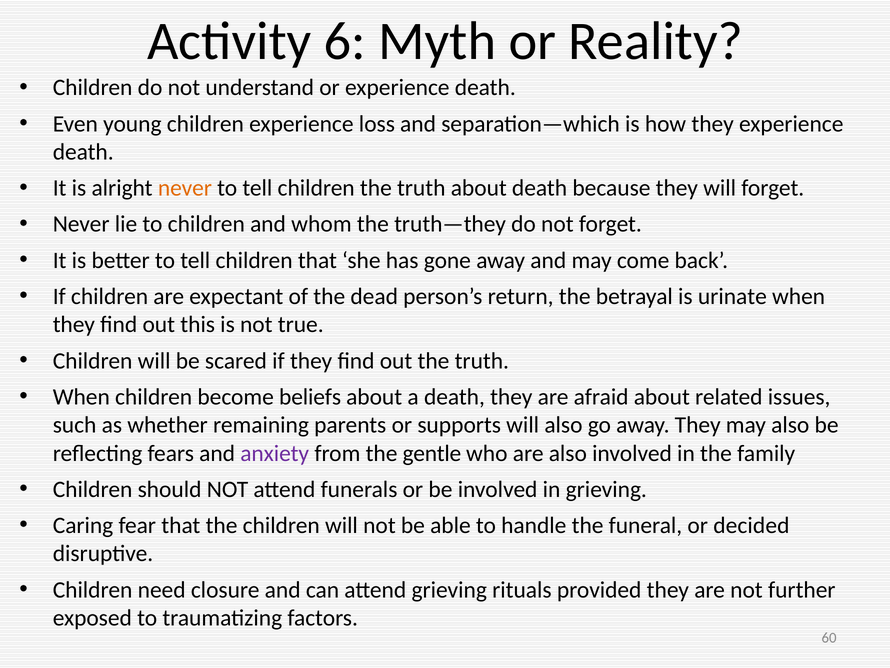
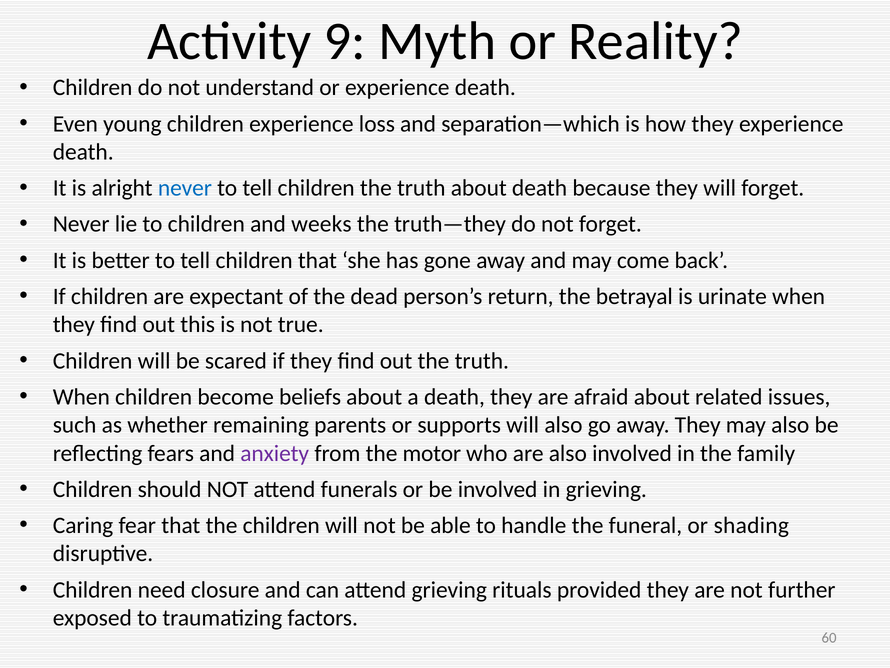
6: 6 -> 9 (345, 41)
never colour: orange -> blue (185, 188)
whom: whom -> weeks (321, 224)
gentle: gentle -> motor (432, 453)
decided: decided -> shading (751, 525)
